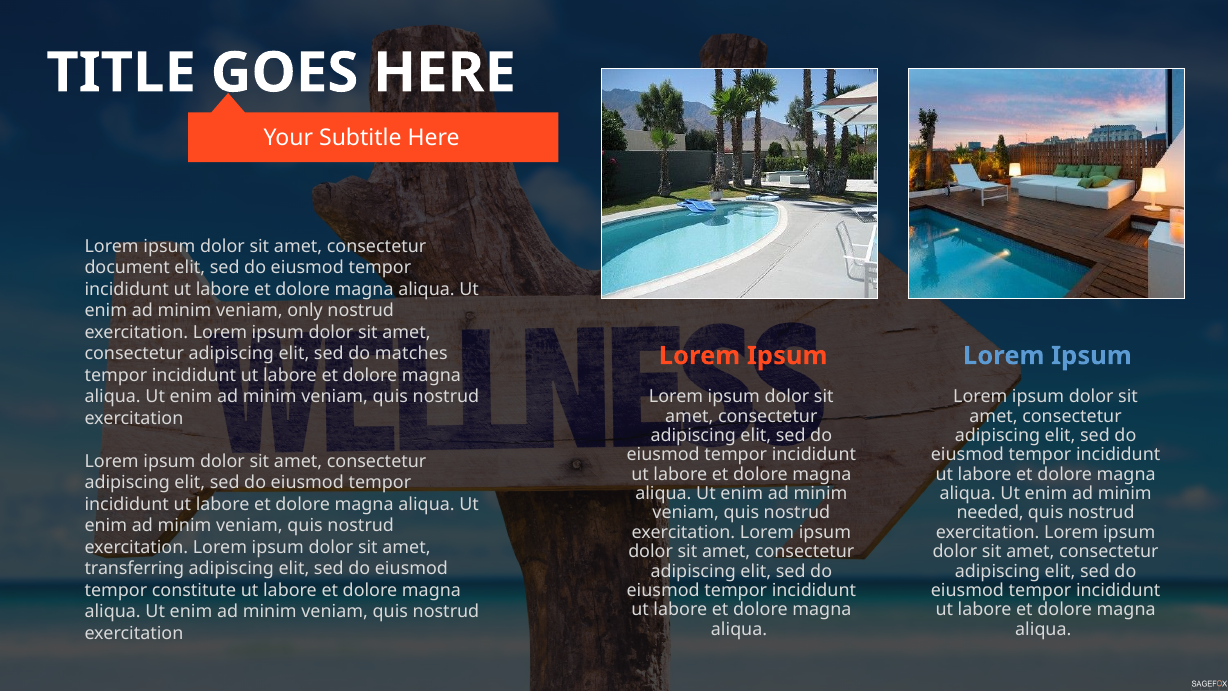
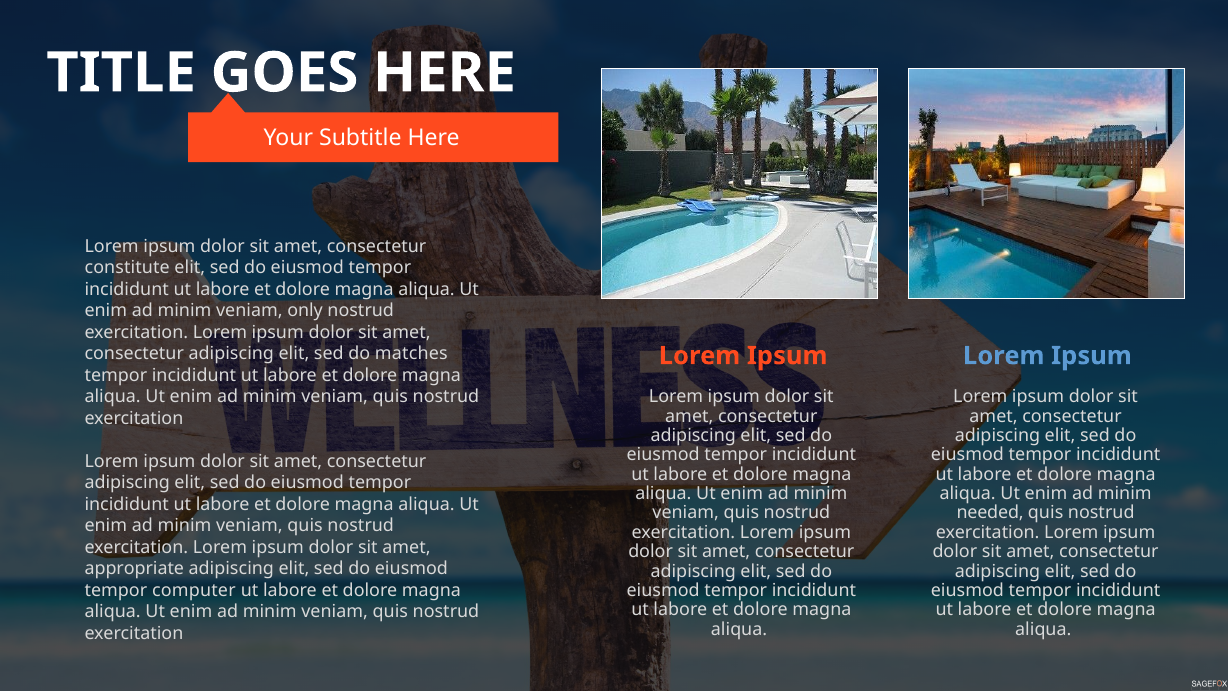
document: document -> constitute (127, 268)
transferring: transferring -> appropriate (134, 569)
constitute: constitute -> computer (194, 590)
